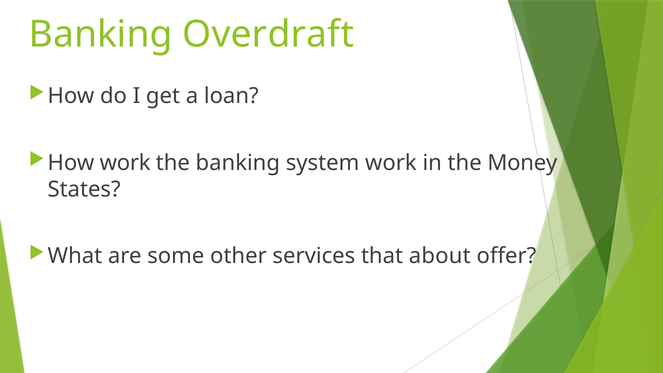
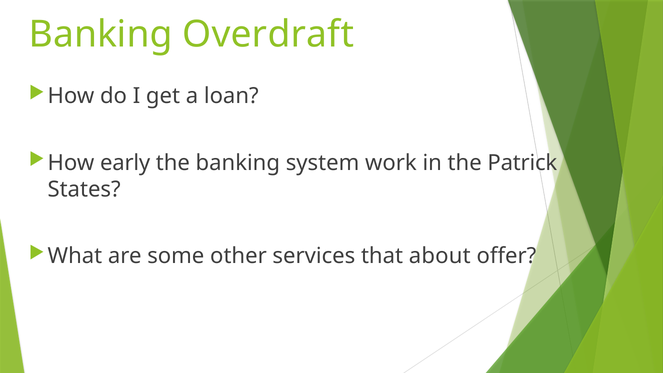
How work: work -> early (125, 163)
Money: Money -> Patrick (522, 163)
